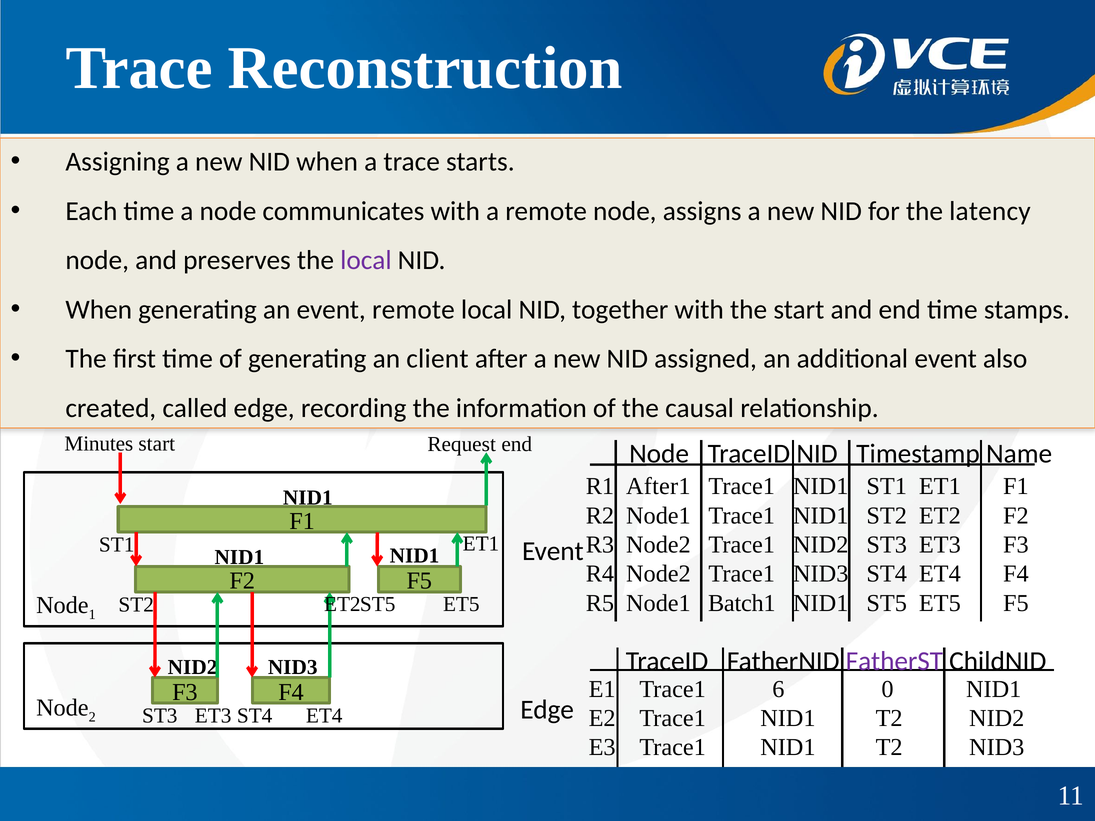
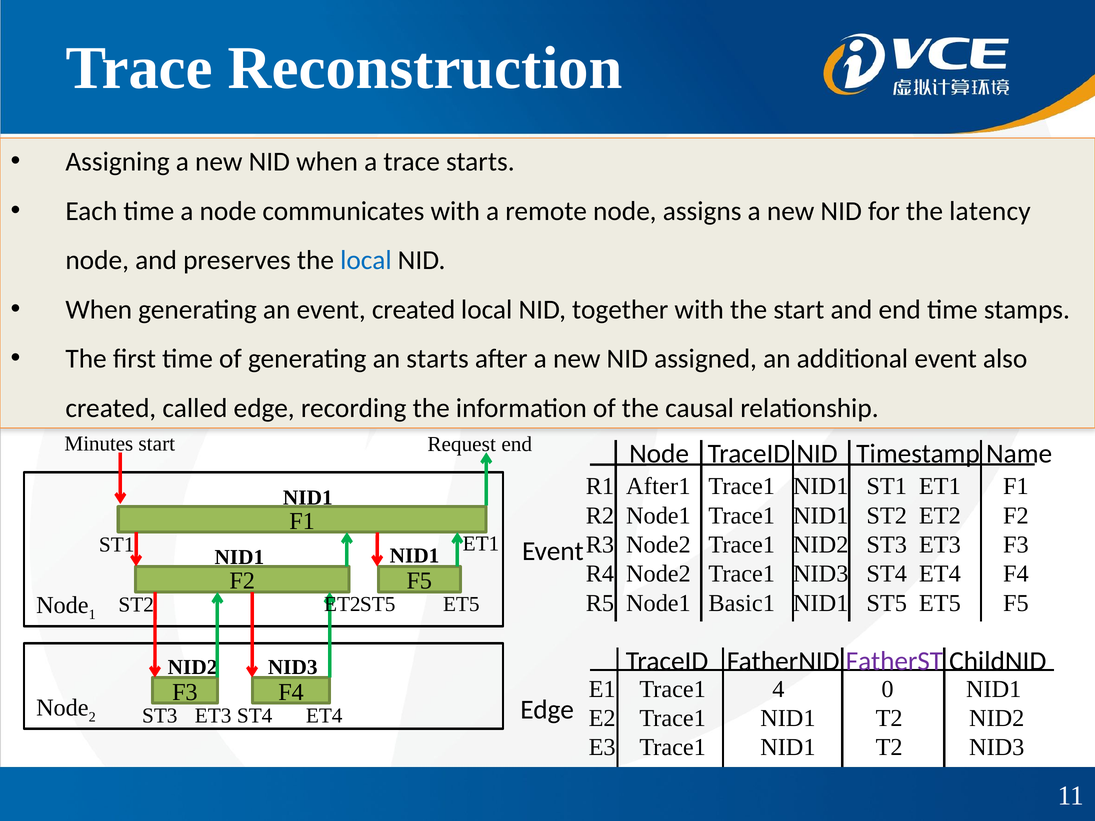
local colour: purple -> blue (366, 260)
event remote: remote -> created (414, 310)
an client: client -> starts (438, 359)
Batch1: Batch1 -> Basic1 (742, 603)
6: 6 -> 4 (778, 689)
